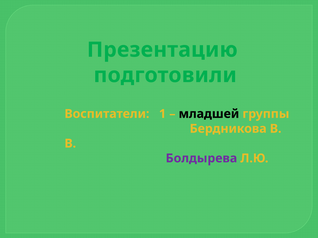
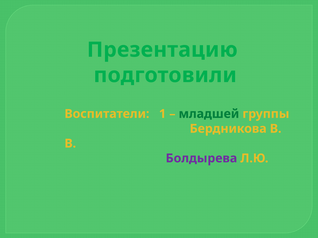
младшей colour: black -> green (209, 114)
